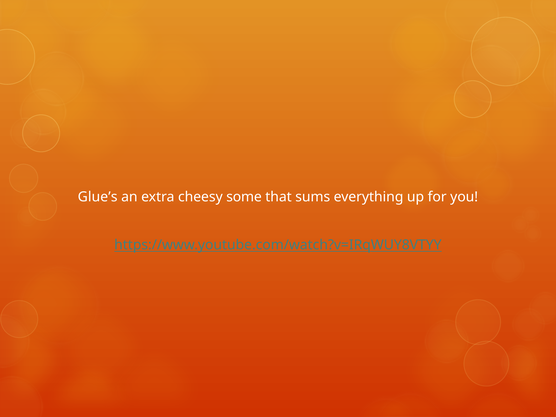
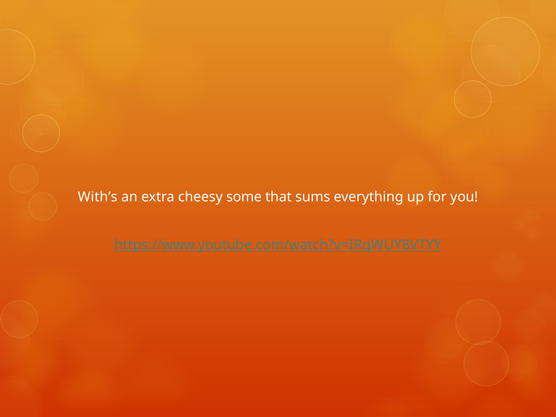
Glue’s: Glue’s -> With’s (98, 197)
